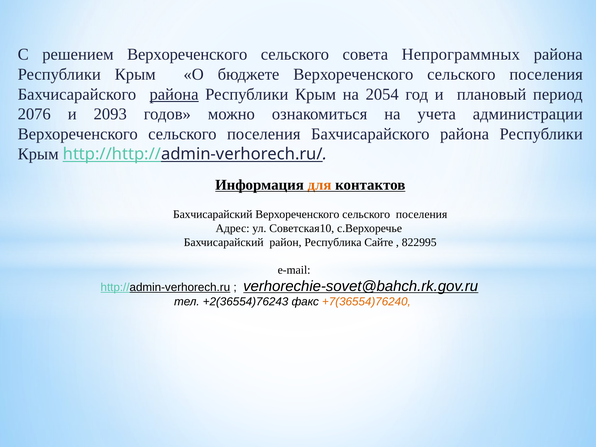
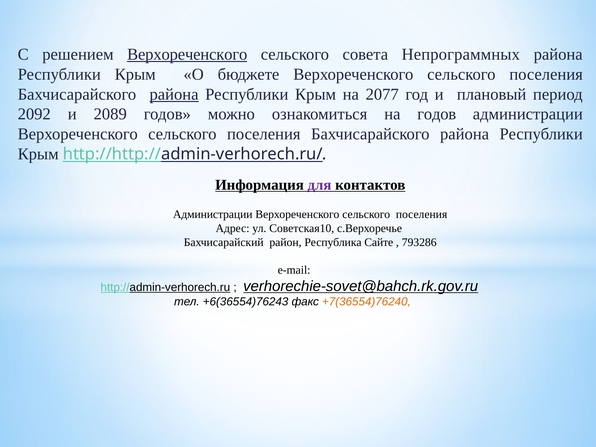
Верхореченского underline: none -> present (187, 55)
2054: 2054 -> 2077 (382, 94)
2076: 2076 -> 2092 (34, 114)
2093: 2093 -> 2089 (110, 114)
на учета: учета -> годов (437, 114)
для colour: orange -> purple (319, 185)
Бахчисарайский: Бахчисарайский -> Администрации (213, 214)
822995: 822995 -> 793286 (419, 242)
+2(36554)76243: +2(36554)76243 -> +6(36554)76243 (246, 302)
